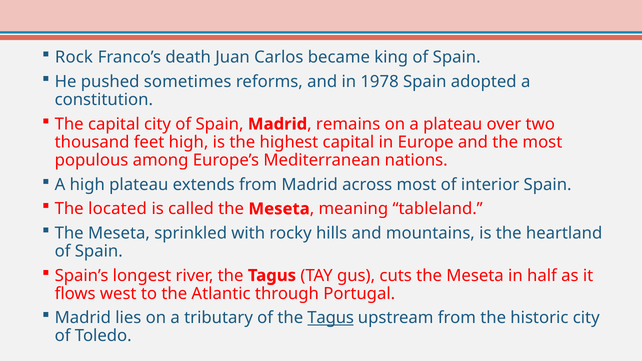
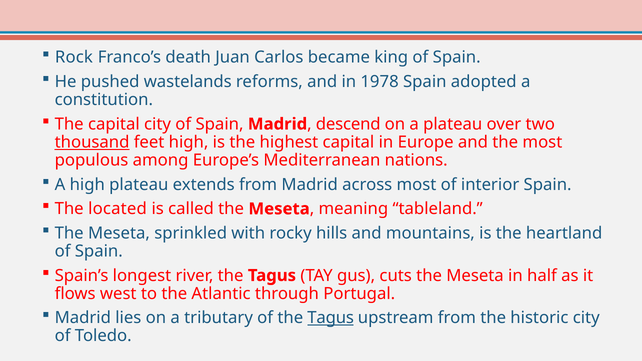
sometimes: sometimes -> wastelands (188, 82)
remains: remains -> descend (348, 124)
thousand underline: none -> present (92, 142)
